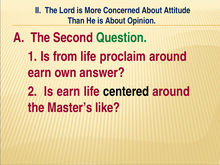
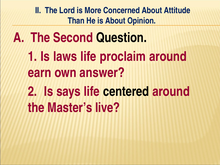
Question colour: green -> black (121, 38)
from: from -> laws (65, 56)
Is earn: earn -> says (69, 91)
like: like -> live (107, 108)
